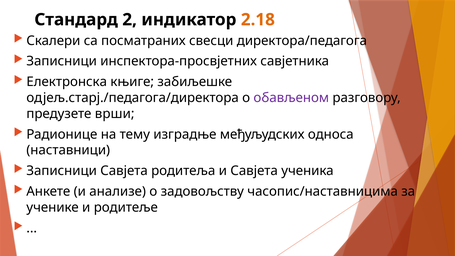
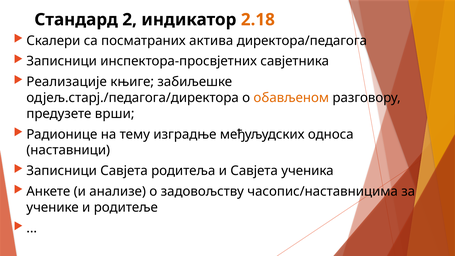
свесци: свесци -> актива (211, 41)
Електронска: Електронска -> Реализације (67, 82)
обављеном colour: purple -> orange (291, 98)
